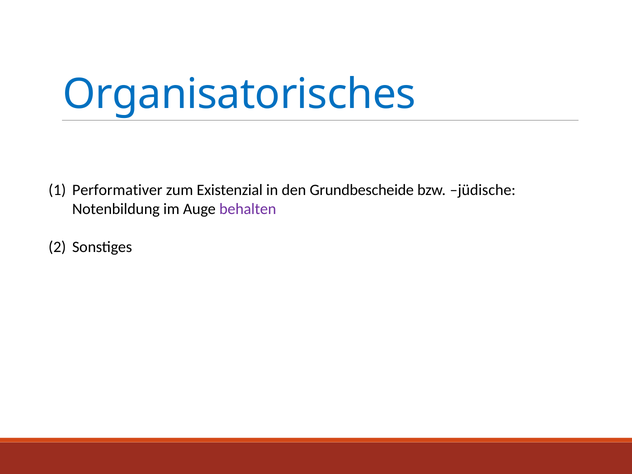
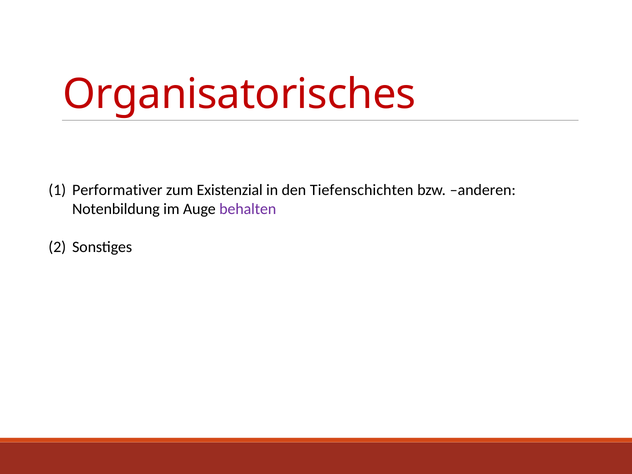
Organisatorisches colour: blue -> red (240, 94)
Grundbescheide: Grundbescheide -> Tiefenschichten (362, 190)
jüdische: jüdische -> anderen (483, 190)
